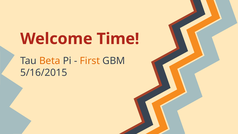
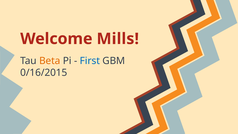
Time: Time -> Mills (118, 39)
First colour: orange -> blue (90, 61)
5/16/2015: 5/16/2015 -> 0/16/2015 (44, 73)
